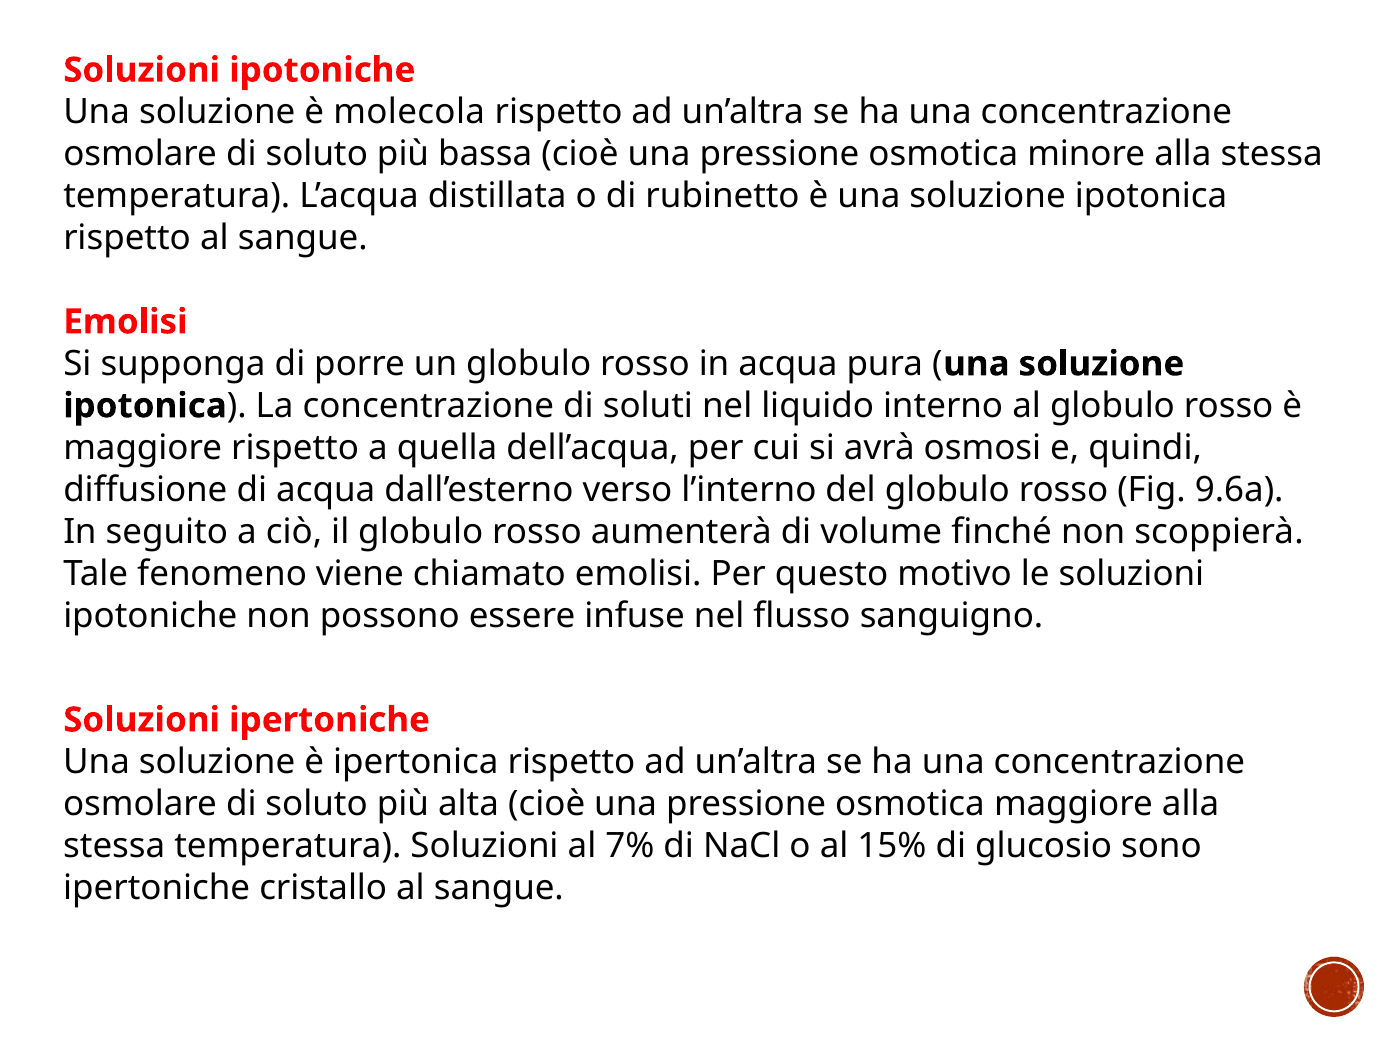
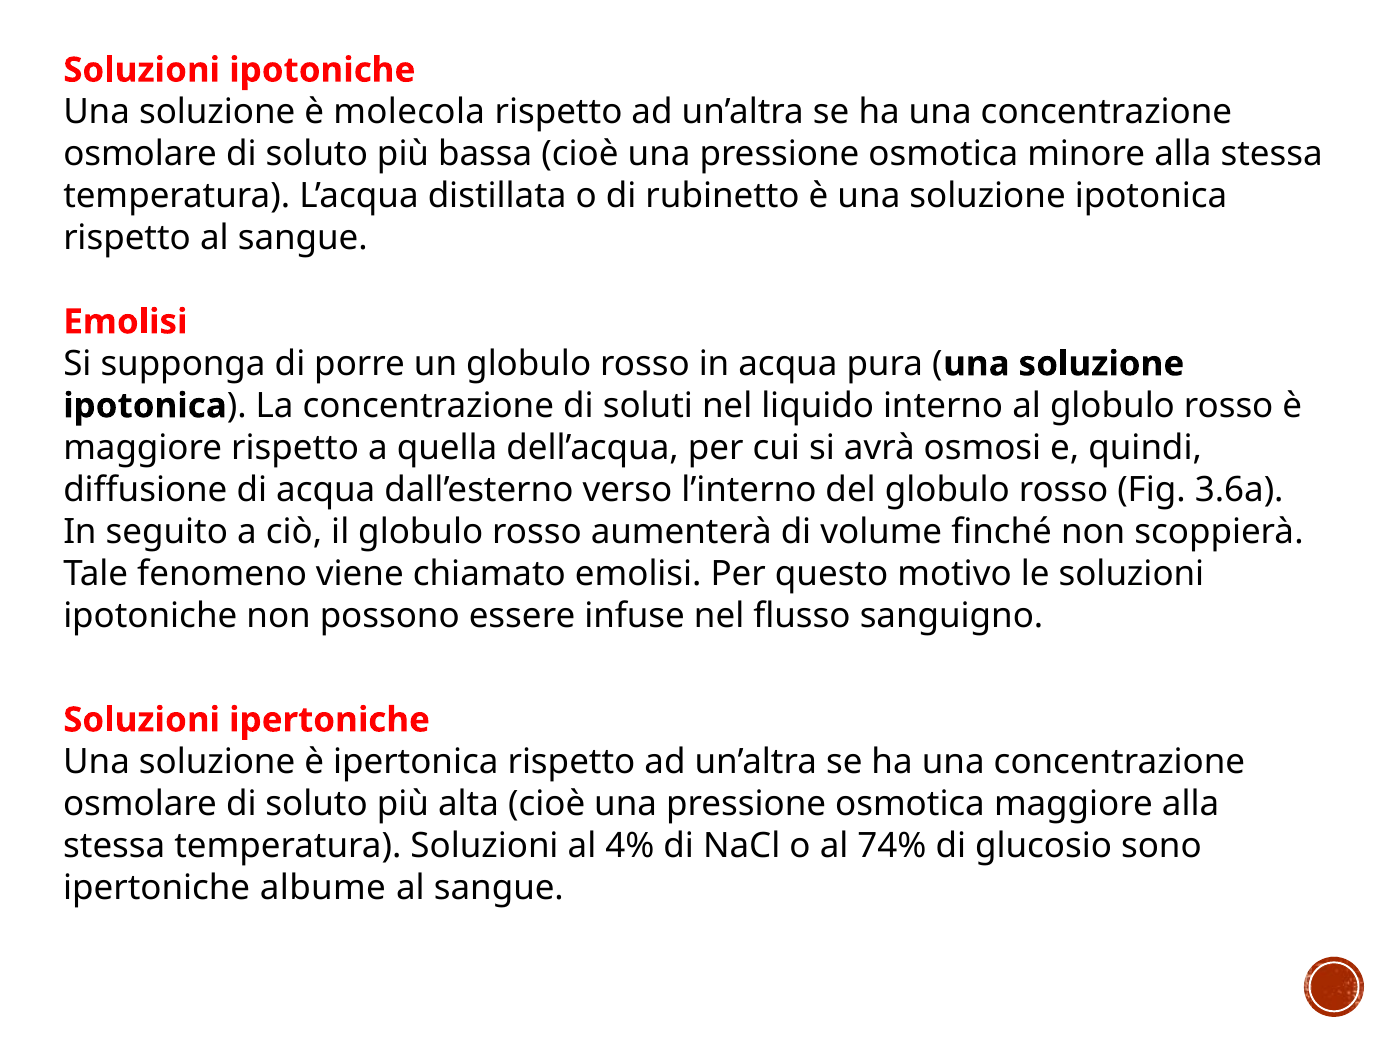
9.6a: 9.6a -> 3.6a (1239, 490)
7%: 7% -> 4% (630, 846)
15%: 15% -> 74% (892, 846)
cristallo: cristallo -> albume (323, 888)
